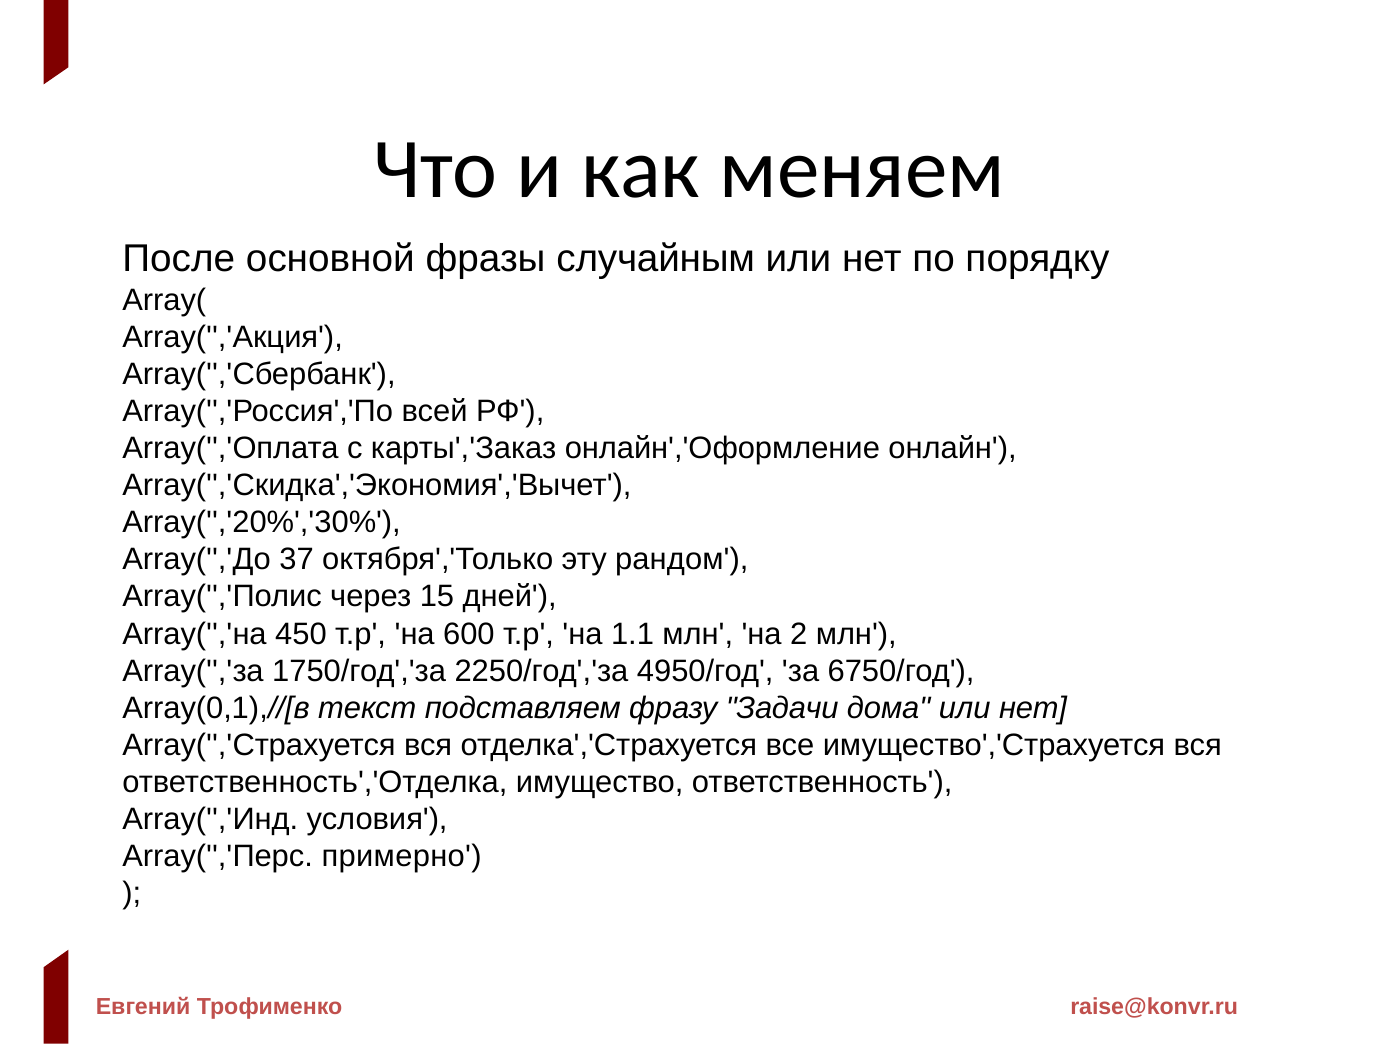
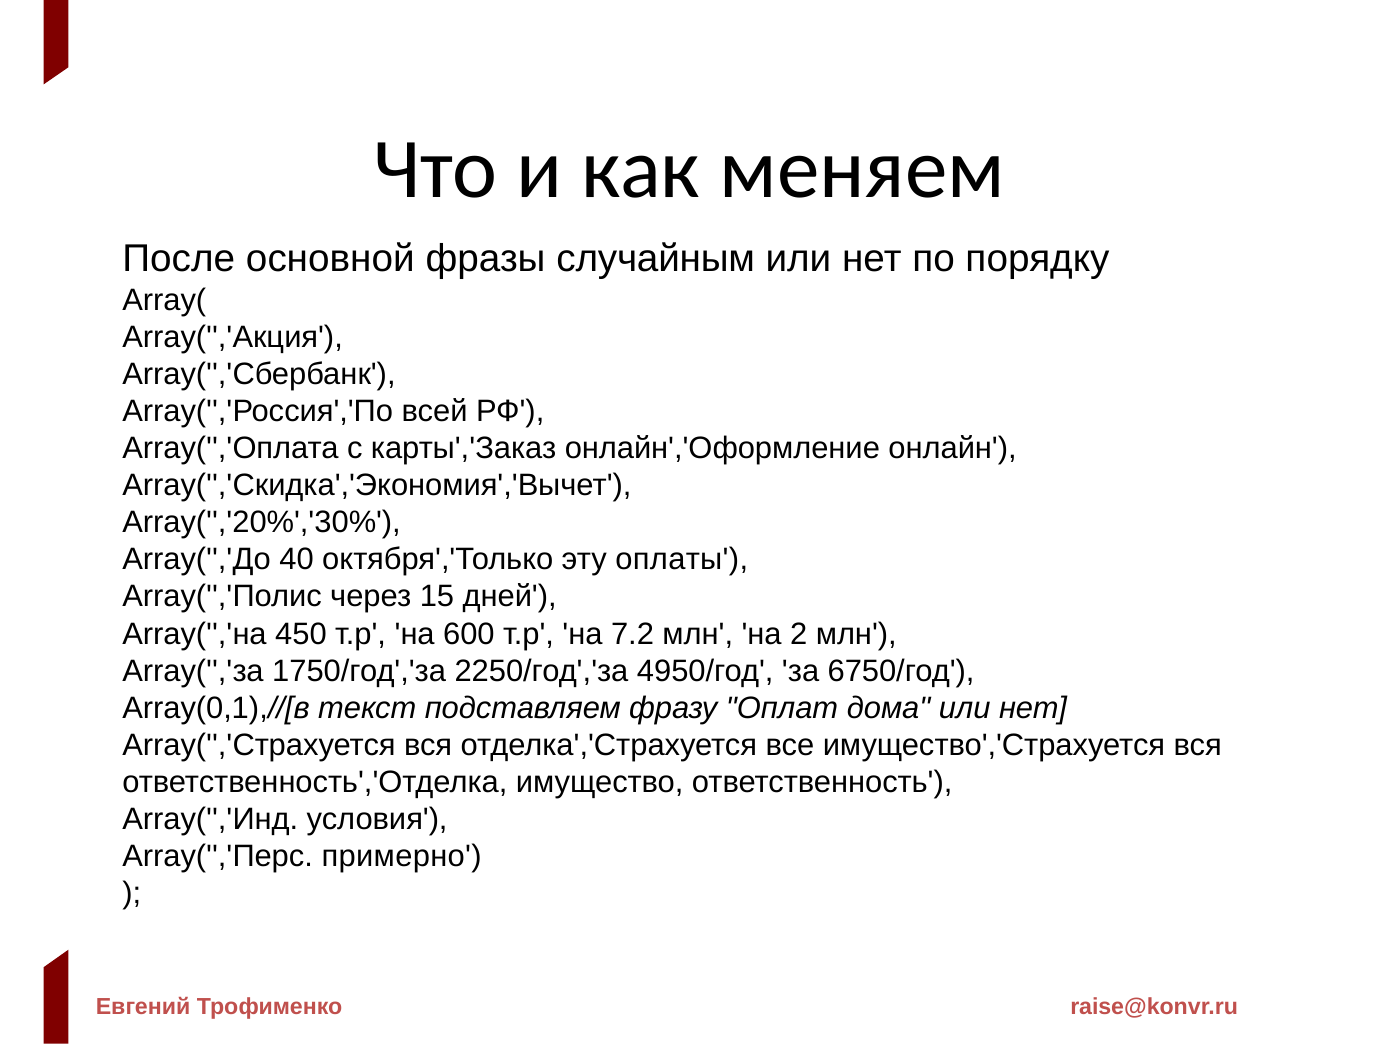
37: 37 -> 40 (297, 560)
рандом: рандом -> оплаты (682, 560)
1.1: 1.1 -> 7.2 (633, 634)
Задачи: Задачи -> Оплат (782, 708)
